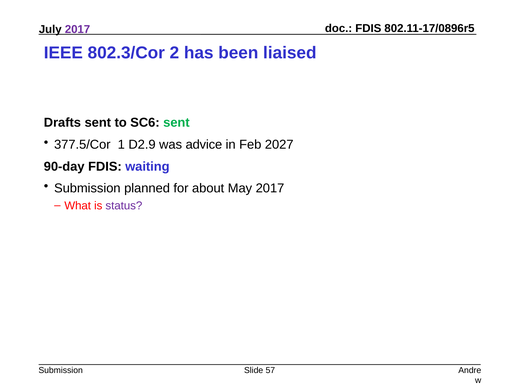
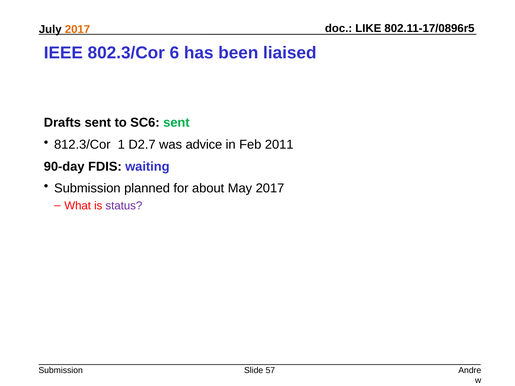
FDIS: FDIS -> LIKE (368, 28)
2017 colour: purple -> orange (78, 29)
2: 2 -> 6 (174, 53)
377.5/Cor: 377.5/Cor -> 812.3/Cor (82, 145)
D2.9: D2.9 -> D2.7 (142, 145)
2027: 2027 -> 2011 (279, 145)
